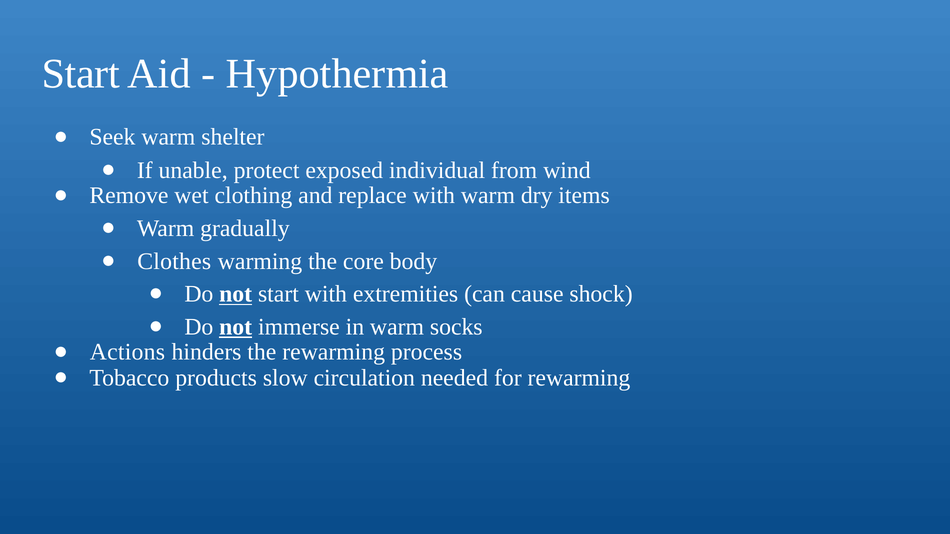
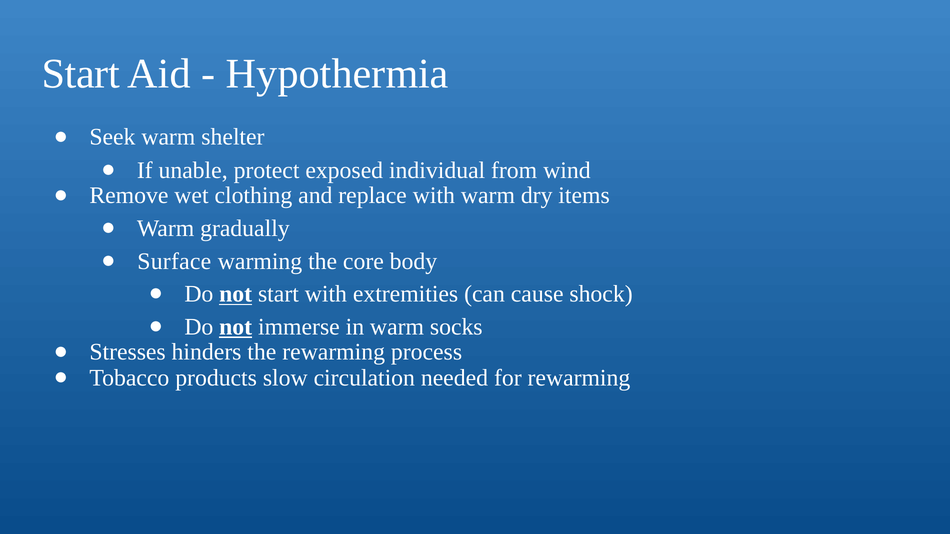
Clothes: Clothes -> Surface (174, 261)
Actions: Actions -> Stresses (128, 352)
